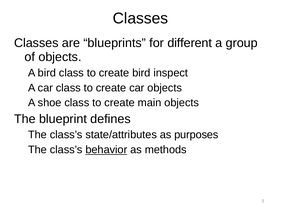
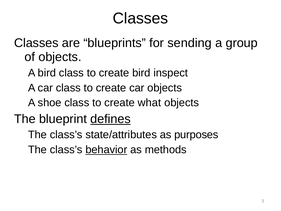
different: different -> sending (190, 43)
main: main -> what (149, 103)
defines underline: none -> present (111, 119)
